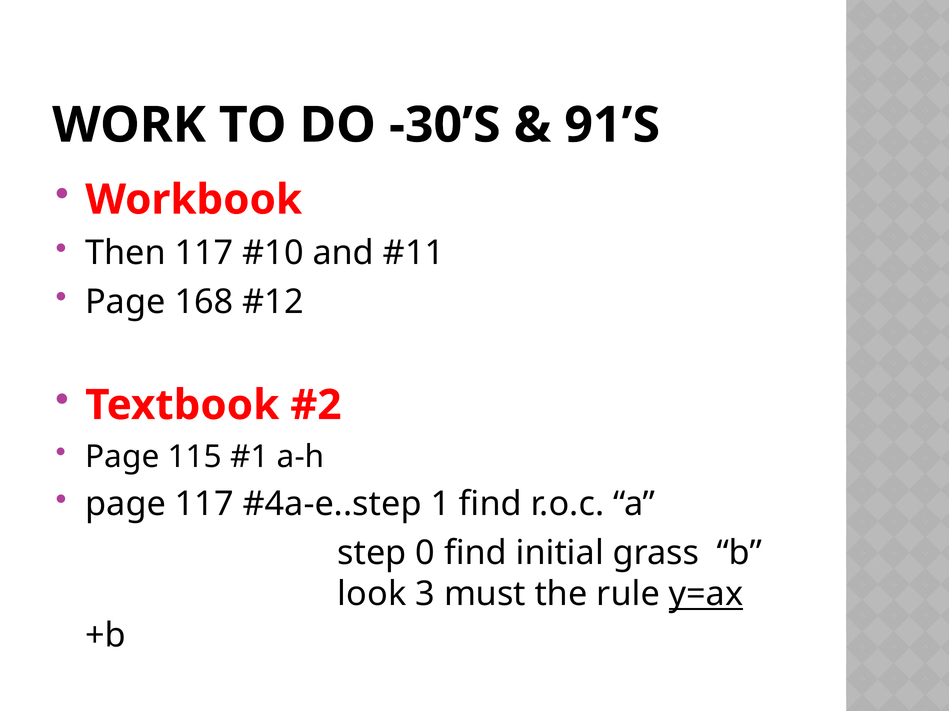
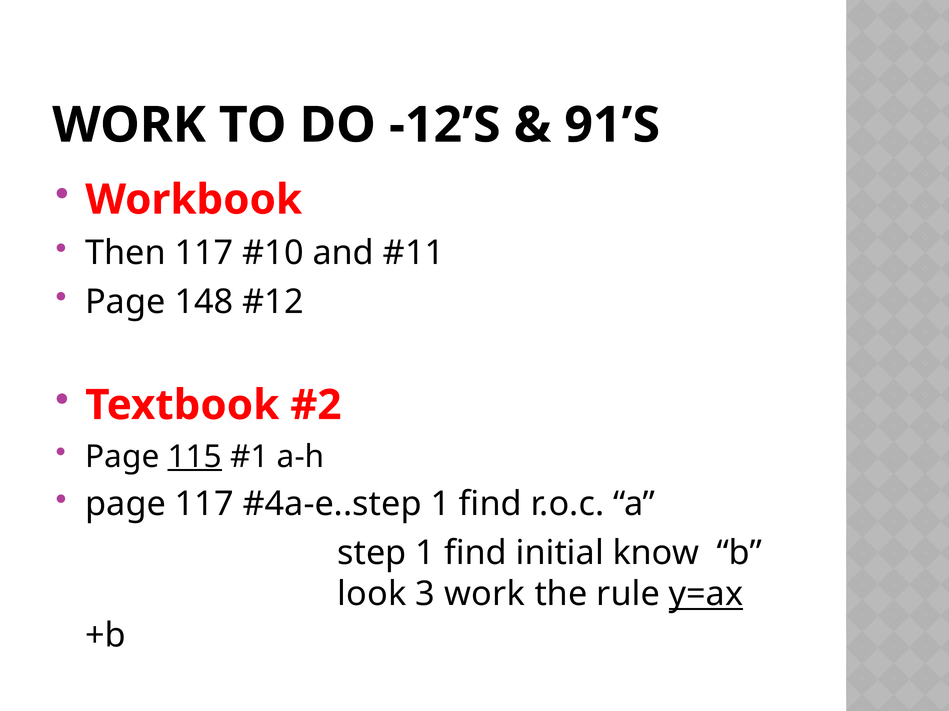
-30’S: -30’S -> -12’S (445, 125)
168: 168 -> 148 (204, 302)
115 underline: none -> present (195, 457)
step 0: 0 -> 1 (425, 554)
grass: grass -> know (656, 554)
3 must: must -> work (485, 595)
